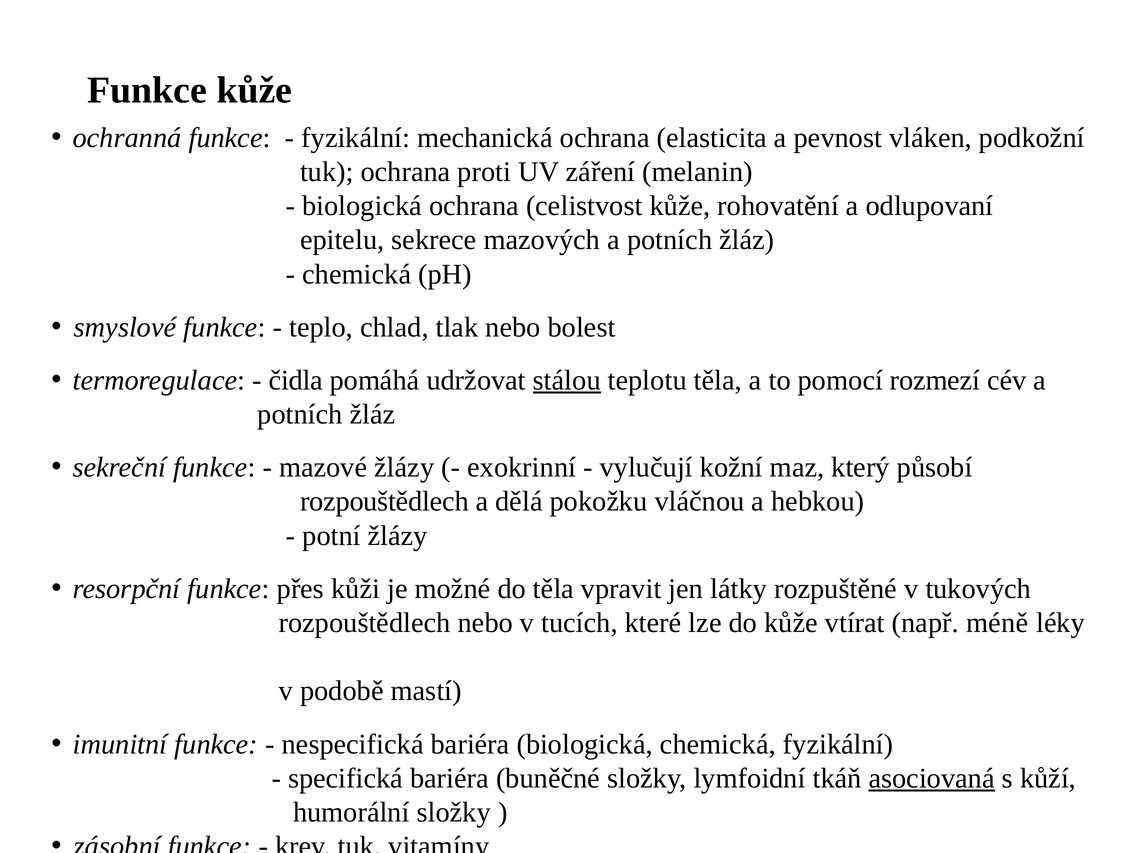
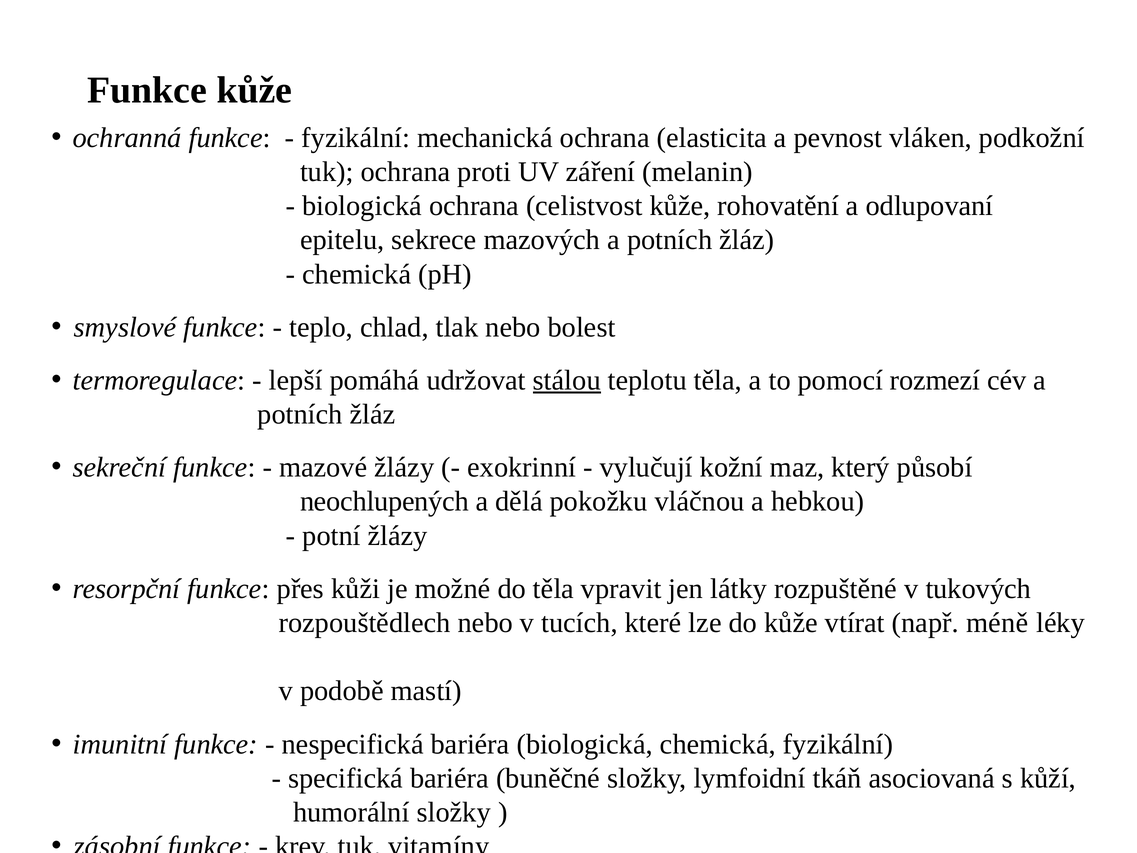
čidla: čidla -> lepší (296, 380)
rozpouštědlech: rozpouštědlech -> neochlupených (384, 501)
asociovaná underline: present -> none (932, 778)
